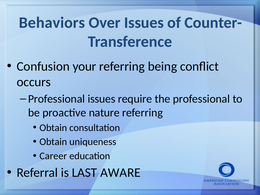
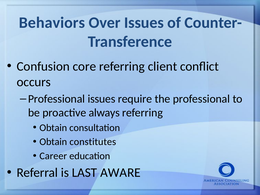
your: your -> core (84, 66)
being: being -> client (162, 66)
nature: nature -> always (104, 113)
uniqueness: uniqueness -> constitutes (93, 142)
